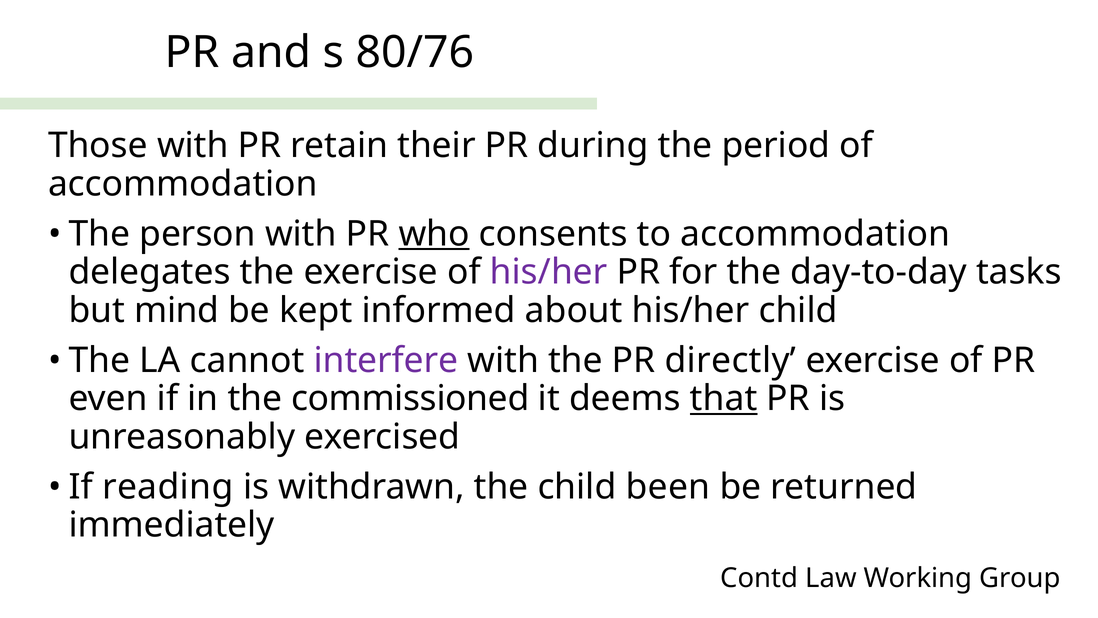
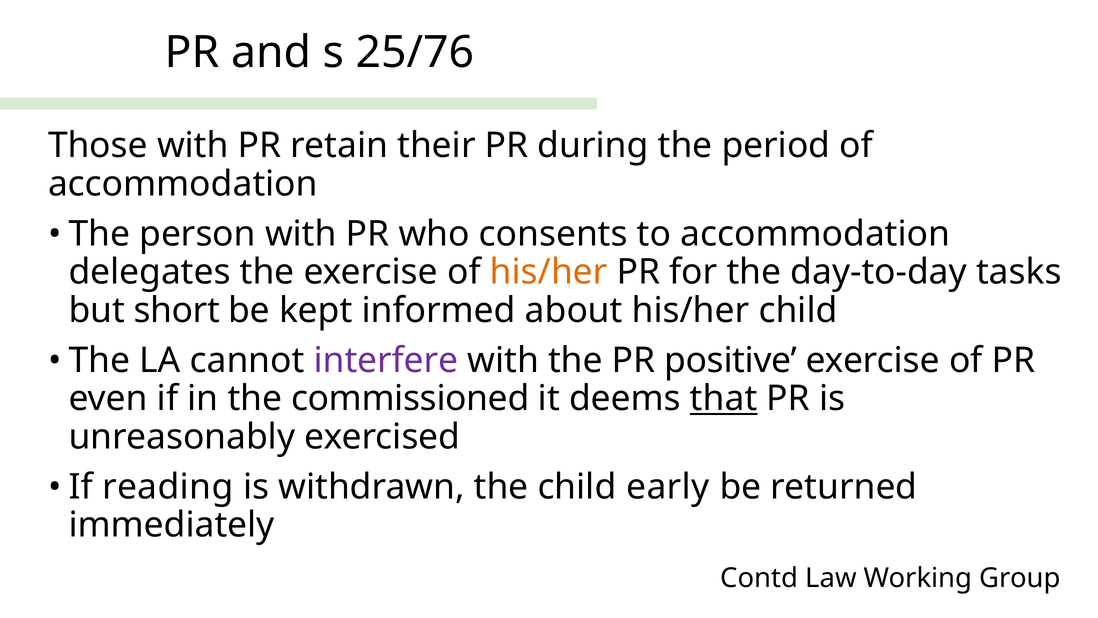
80/76: 80/76 -> 25/76 (415, 52)
who underline: present -> none (434, 234)
his/her colour: purple -> orange (549, 272)
mind: mind -> short (177, 310)
directly: directly -> positive (731, 360)
been: been -> early (668, 487)
